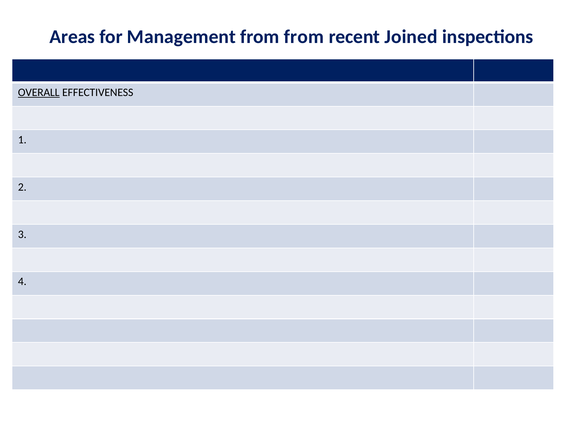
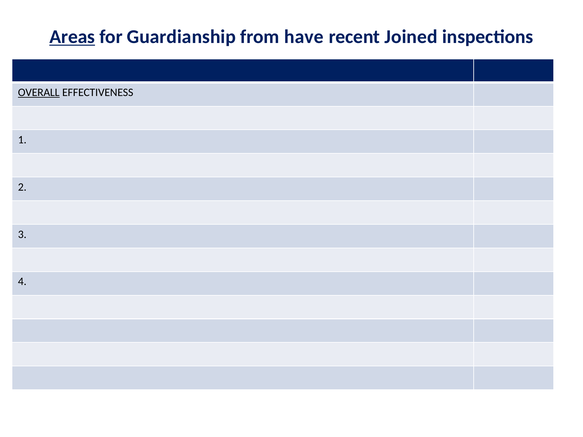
Areas underline: none -> present (72, 37)
Management: Management -> Guardianship (181, 37)
from from: from -> have (304, 37)
